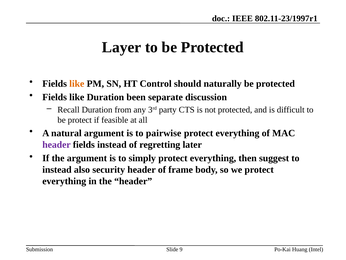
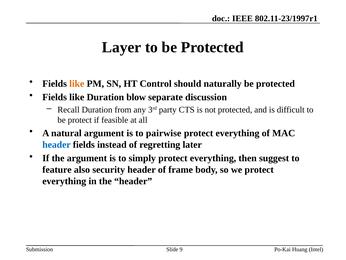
been: been -> blow (136, 97)
header colour: purple -> blue (57, 144)
instead: instead -> feature (57, 169)
